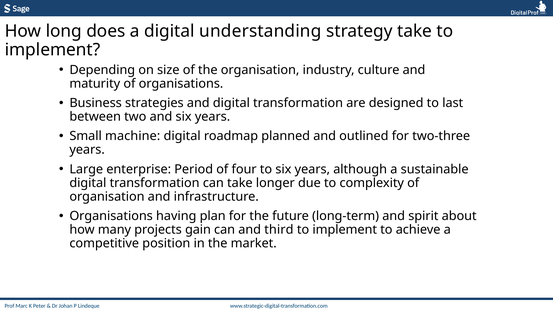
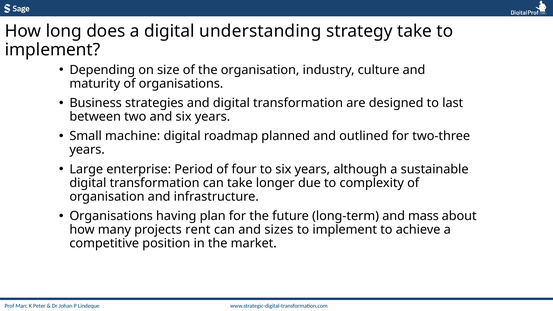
spirit: spirit -> mass (423, 216)
gain: gain -> rent (198, 230)
third: third -> sizes (279, 230)
